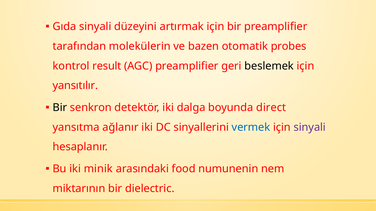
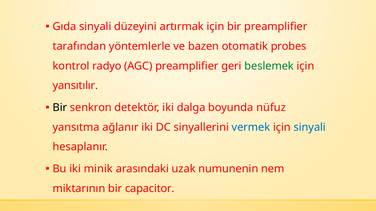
molekülerin: molekülerin -> yöntemlerle (140, 46)
result: result -> radyo (107, 66)
beslemek colour: black -> green (269, 66)
direct: direct -> nüfuz (271, 108)
sinyali colour: purple -> blue (310, 127)
food: food -> uzak (184, 169)
dielectric: dielectric -> capacitor (150, 189)
